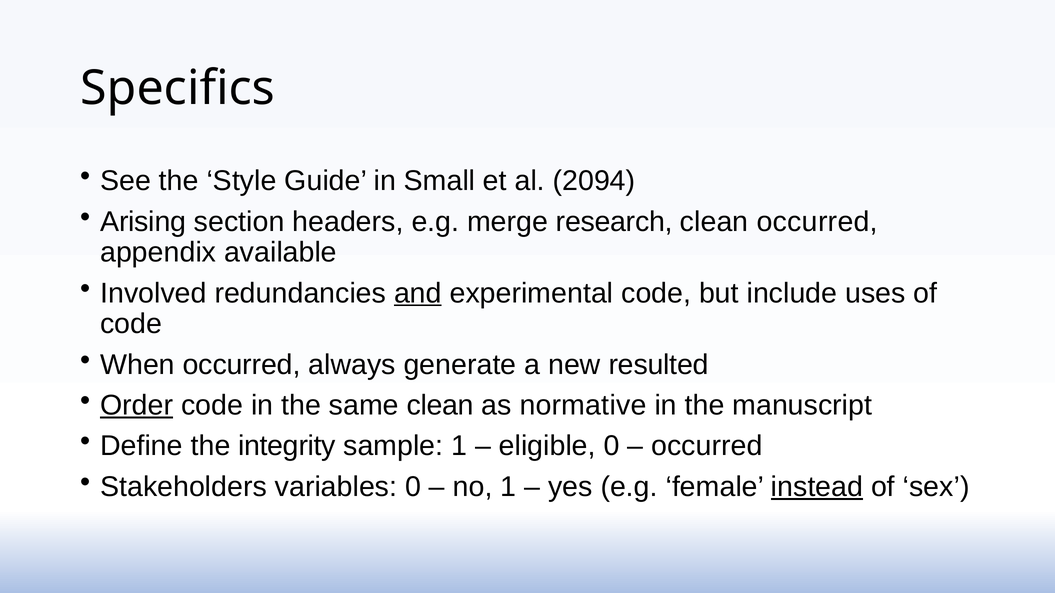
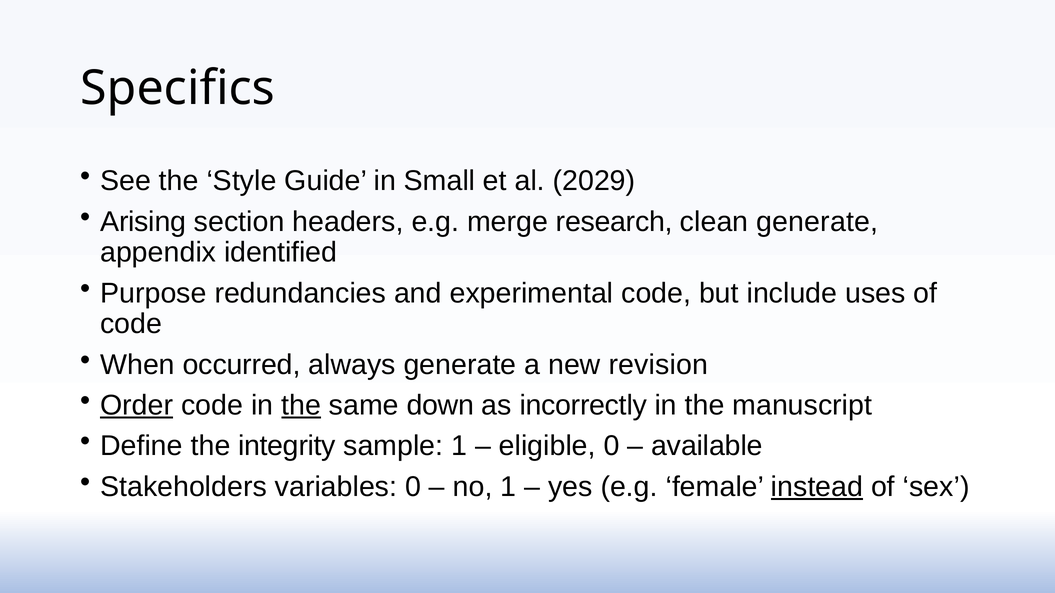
2094: 2094 -> 2029 (594, 181)
clean occurred: occurred -> generate (817, 222)
available: available -> identified (281, 253)
Involved: Involved -> Purpose (153, 293)
and underline: present -> none (418, 293)
resulted: resulted -> revision (658, 365)
the underline: none -> present (301, 406)
same clean: clean -> down (440, 406)
normative: normative -> incorrectly (583, 406)
occurred: occurred -> available (707, 446)
